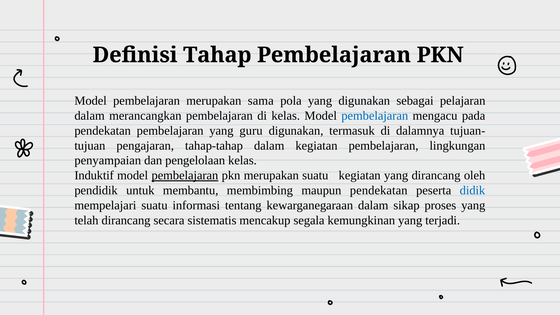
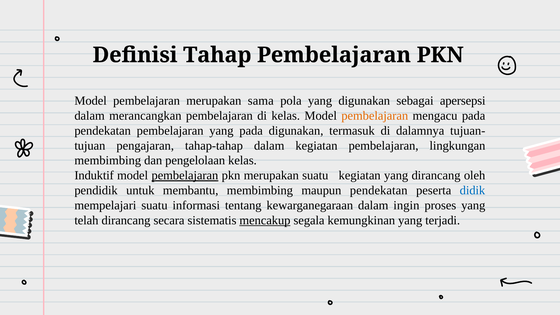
pelajaran: pelajaran -> apersepsi (463, 101)
pembelajaran colour: blue -> orange (375, 116)
yang guru: guru -> pada (251, 131)
penyampaian: penyampaian -> membimbing (108, 161)
sikap: sikap -> ingin (406, 205)
mencakup underline: none -> present (265, 220)
